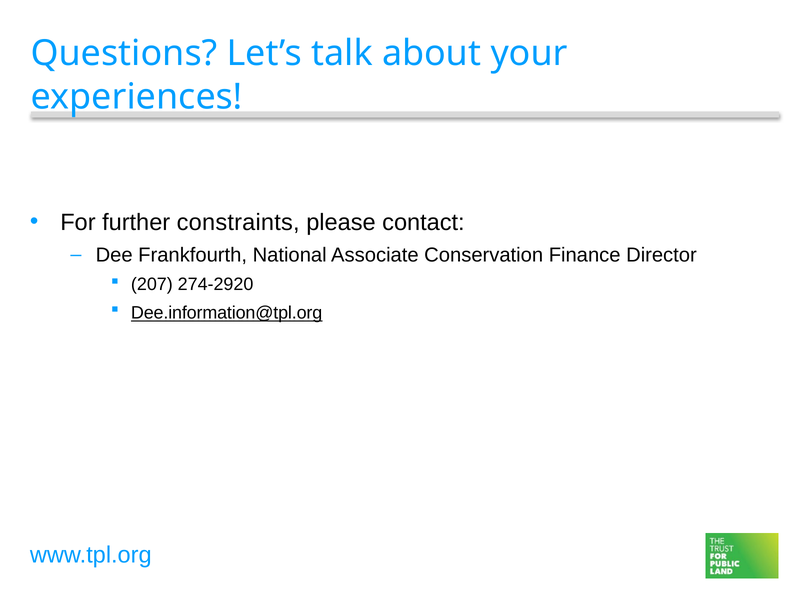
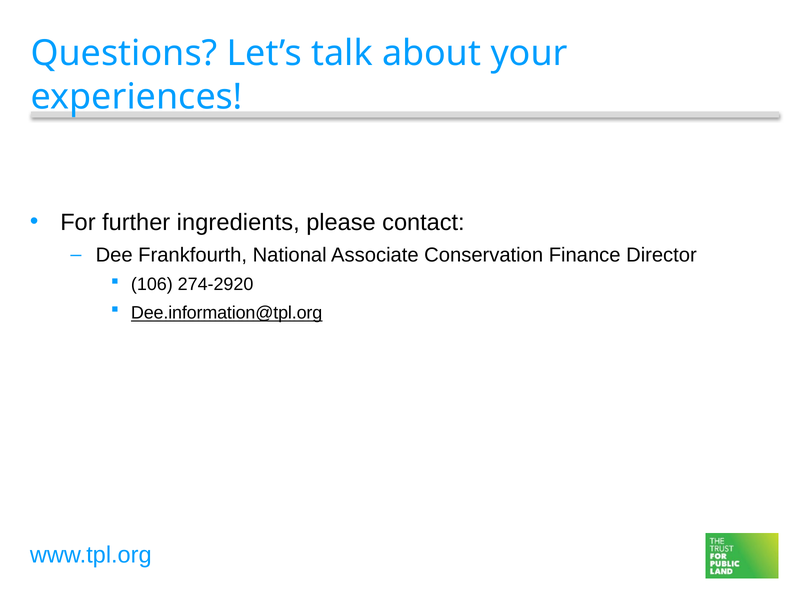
constraints: constraints -> ingredients (238, 222)
207: 207 -> 106 (152, 285)
